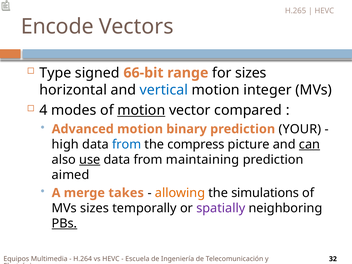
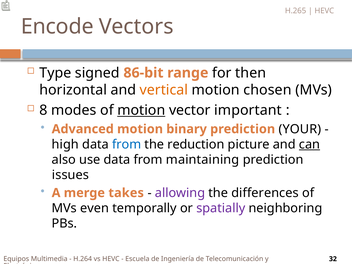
66-bit: 66-bit -> 86-bit (143, 73)
for sizes: sizes -> then (251, 73)
vertical colour: blue -> orange (164, 90)
integer: integer -> chosen (267, 90)
4: 4 -> 8 (43, 110)
compared: compared -> important (248, 110)
compress: compress -> reduction (196, 144)
use underline: present -> none (90, 160)
aimed: aimed -> issues (70, 175)
allowing colour: orange -> purple (180, 193)
simulations: simulations -> differences (265, 193)
MVs sizes: sizes -> even (95, 208)
PBs underline: present -> none (64, 223)
